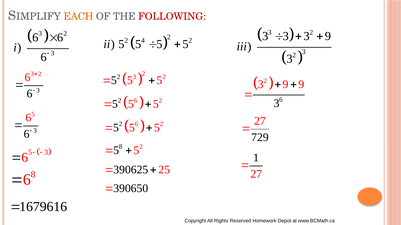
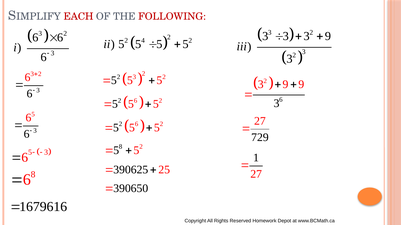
EACH colour: orange -> red (78, 17)
